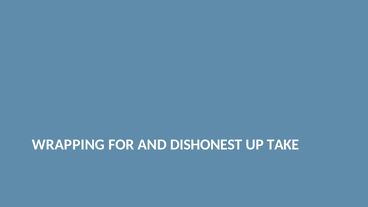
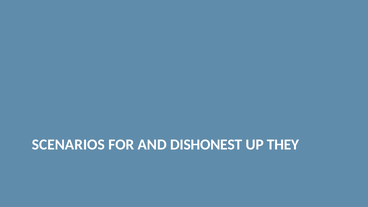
WRAPPING: WRAPPING -> SCENARIOS (68, 145)
TAKE: TAKE -> THEY (283, 145)
